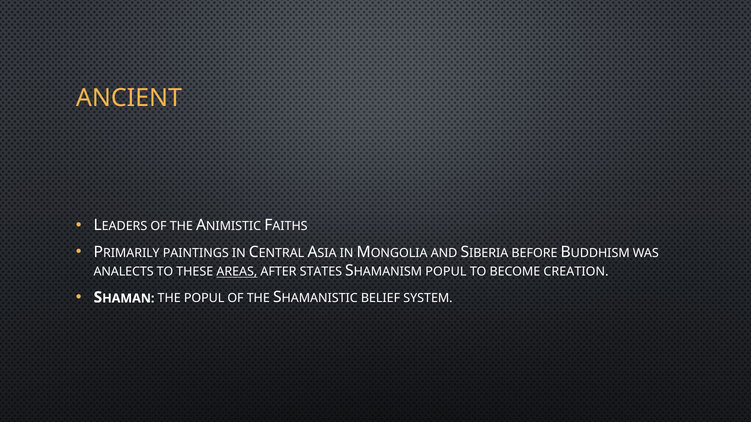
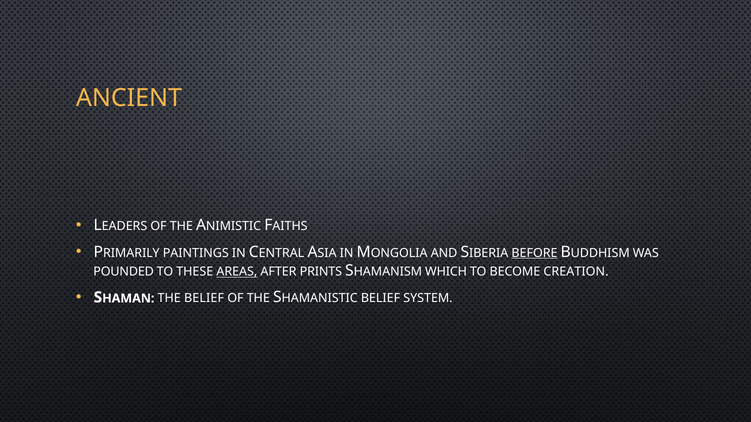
BEFORE underline: none -> present (535, 253)
ANALECTS: ANALECTS -> POUNDED (124, 272)
STATES: STATES -> PRINTS (321, 272)
POPUL: POPUL -> WHICH (446, 272)
THE POPUL: POPUL -> BELIEF (204, 299)
